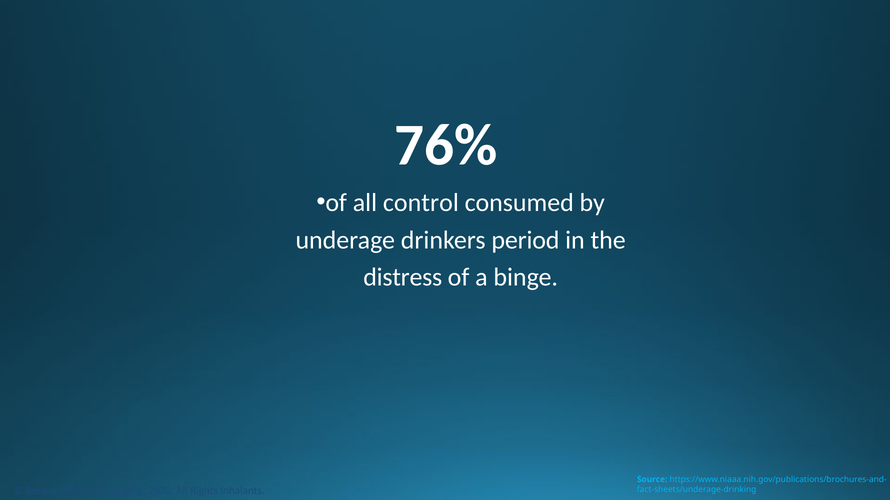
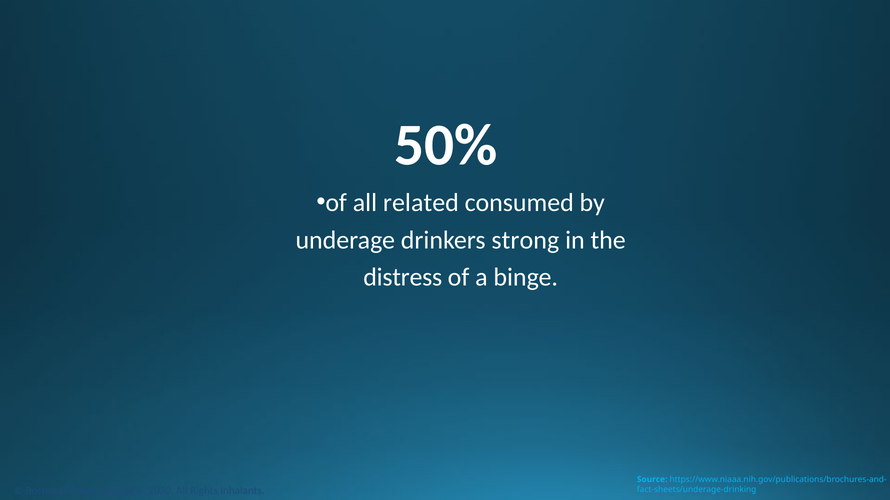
76%: 76% -> 50% (446, 145)
control: control -> related (421, 203)
period: period -> strong (525, 240)
